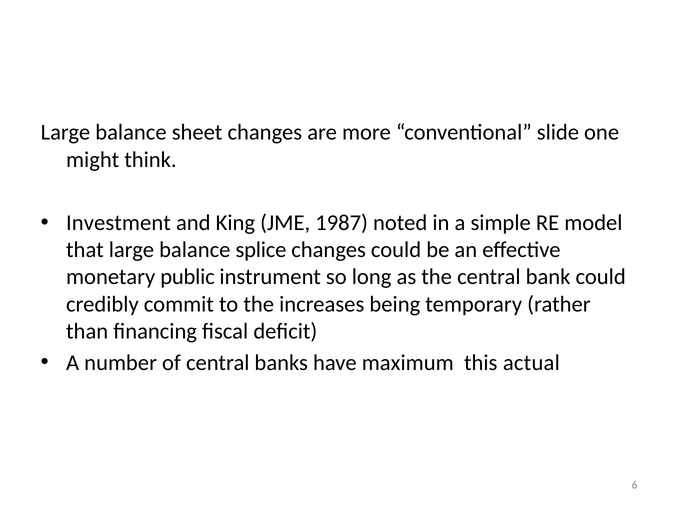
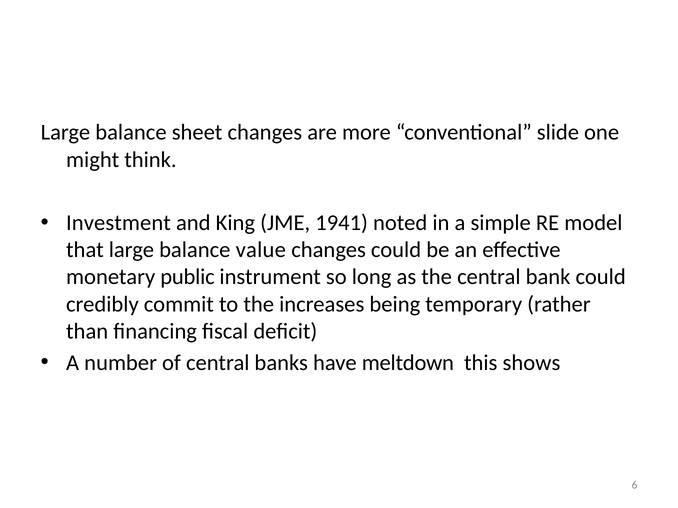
1987: 1987 -> 1941 (342, 223)
splice: splice -> value (261, 250)
maximum: maximum -> meltdown (408, 363)
actual: actual -> shows (531, 363)
